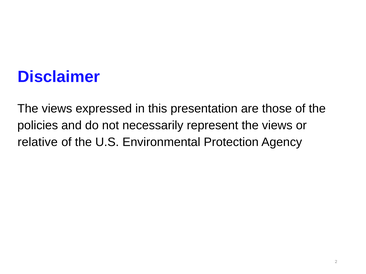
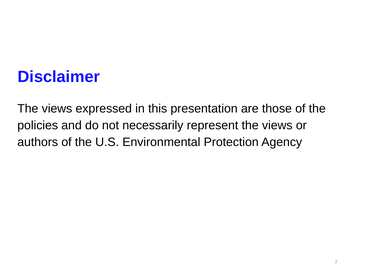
relative: relative -> authors (38, 142)
